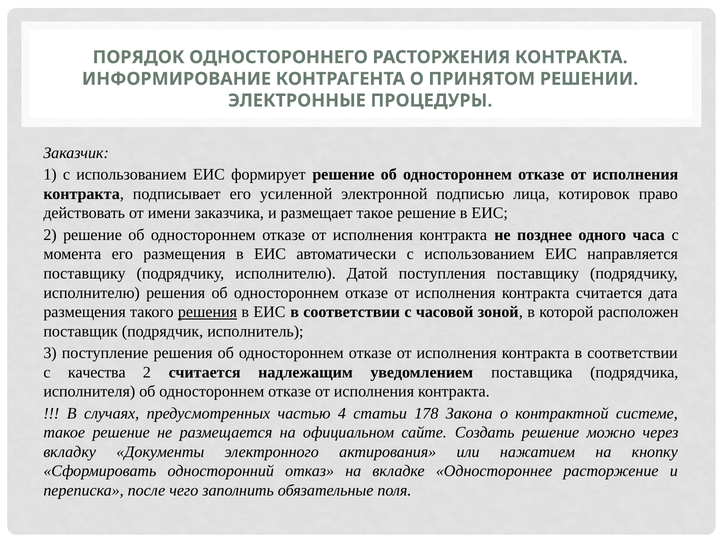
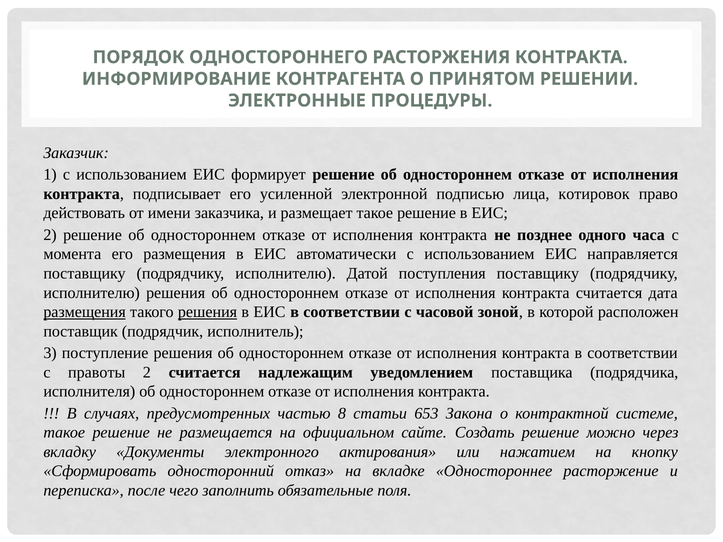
размещения underline: none -> present (85, 312)
качества: качества -> правоты (97, 372)
4: 4 -> 8 (342, 413)
178: 178 -> 653 (426, 413)
